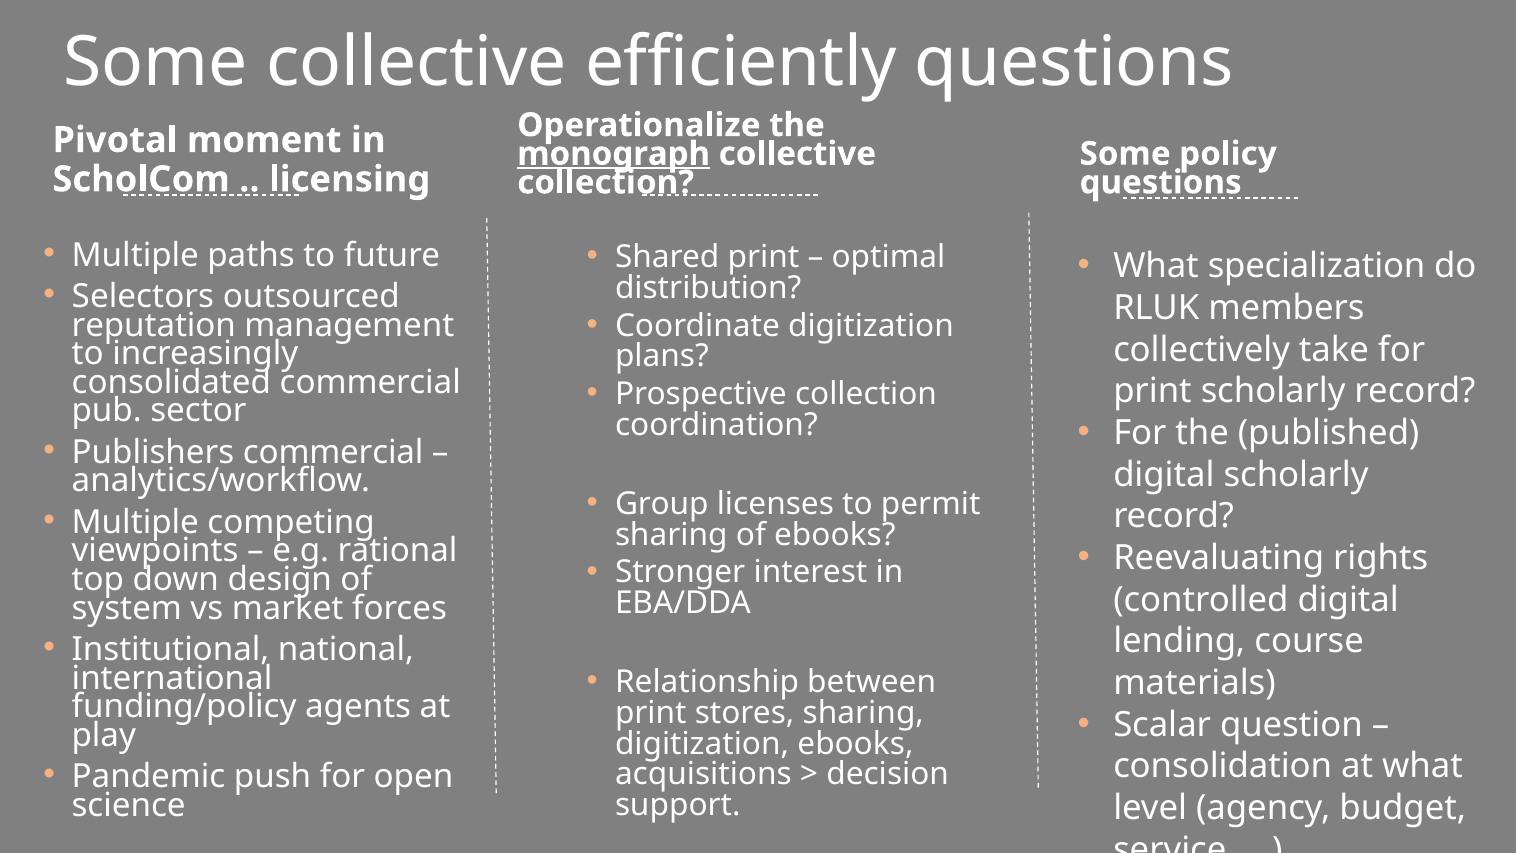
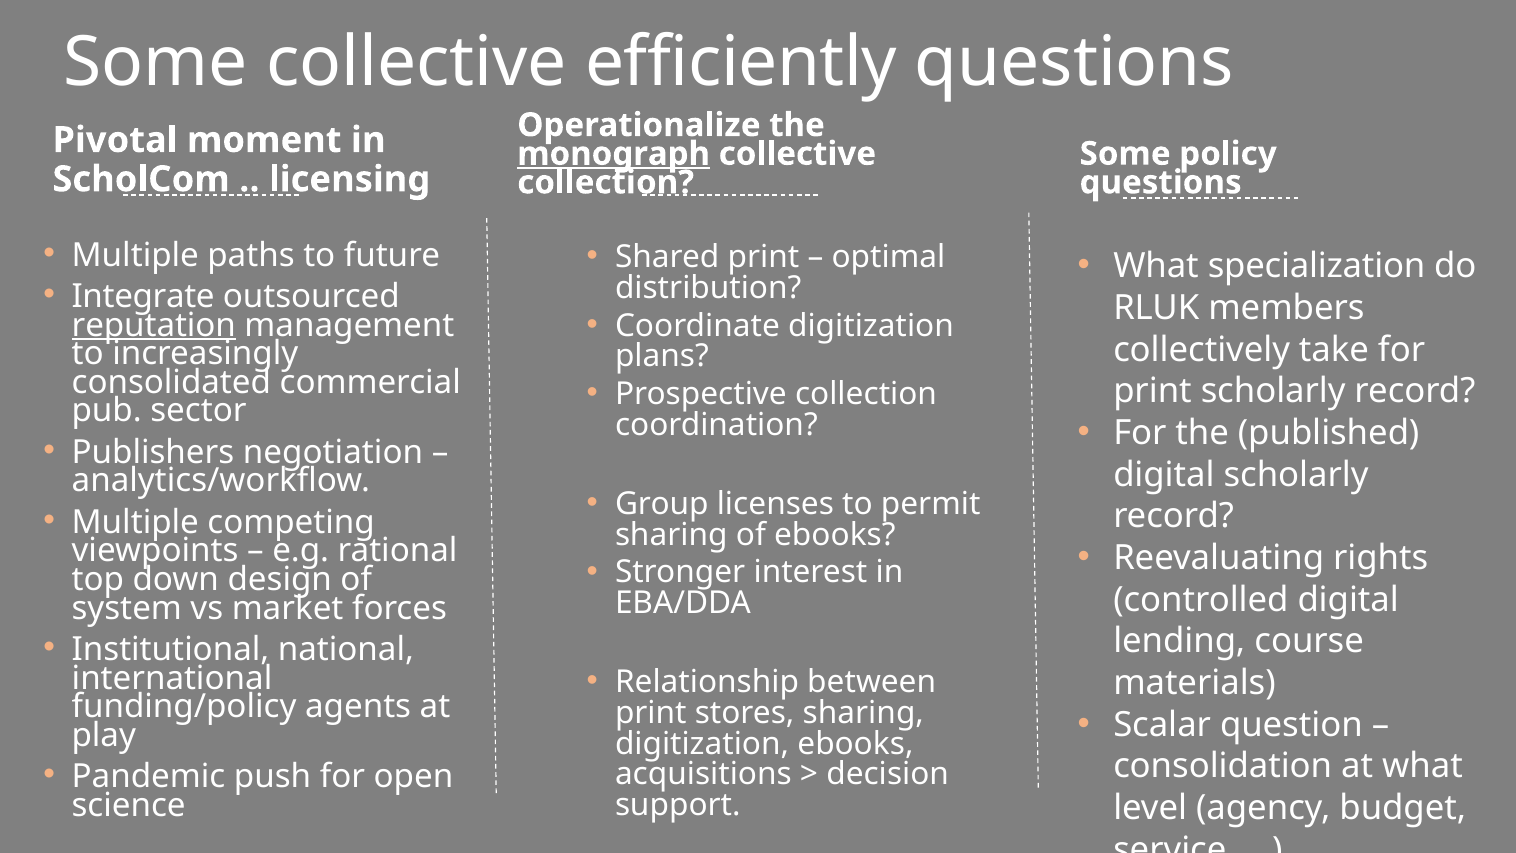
Selectors: Selectors -> Integrate (143, 296)
reputation underline: none -> present (154, 325)
Publishers commercial: commercial -> negotiation (333, 452)
